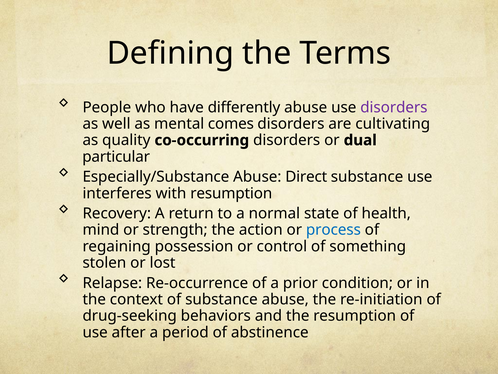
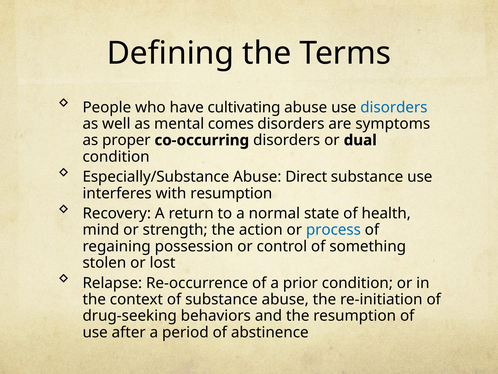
differently: differently -> cultivating (244, 107)
disorders colour: purple -> blue (394, 107)
cultivating: cultivating -> symptoms (393, 124)
quality: quality -> proper (126, 140)
particular: particular -> condition (116, 156)
